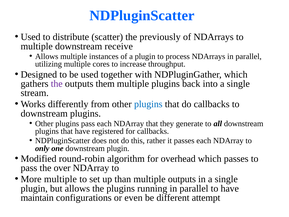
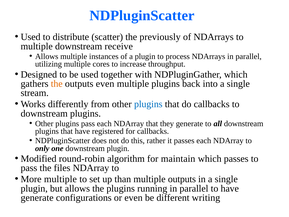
the colour: purple -> orange (57, 84)
outputs them: them -> even (105, 84)
overhead: overhead -> maintain (178, 159)
over: over -> files (62, 168)
maintain: maintain -> generate (37, 197)
attempt: attempt -> writing (206, 197)
